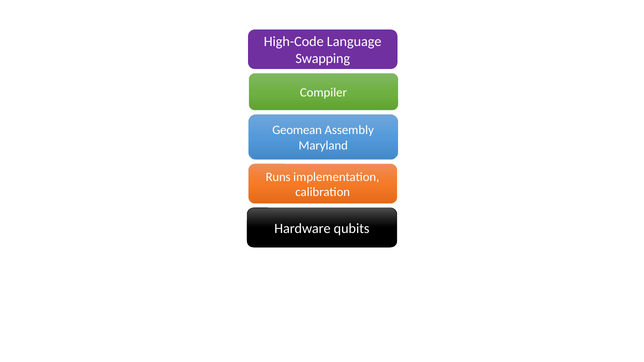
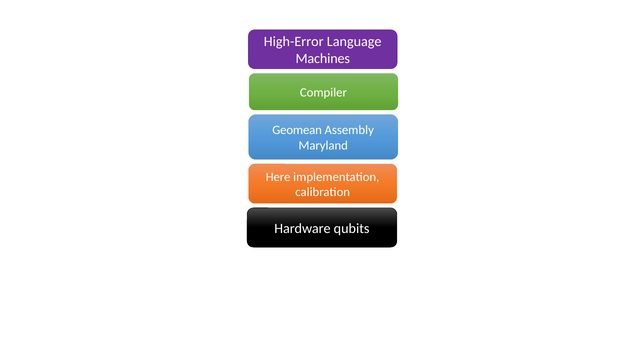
High-Code: High-Code -> High-Error (294, 42)
Swapping: Swapping -> Machines (323, 59)
Runs: Runs -> Here (278, 177)
